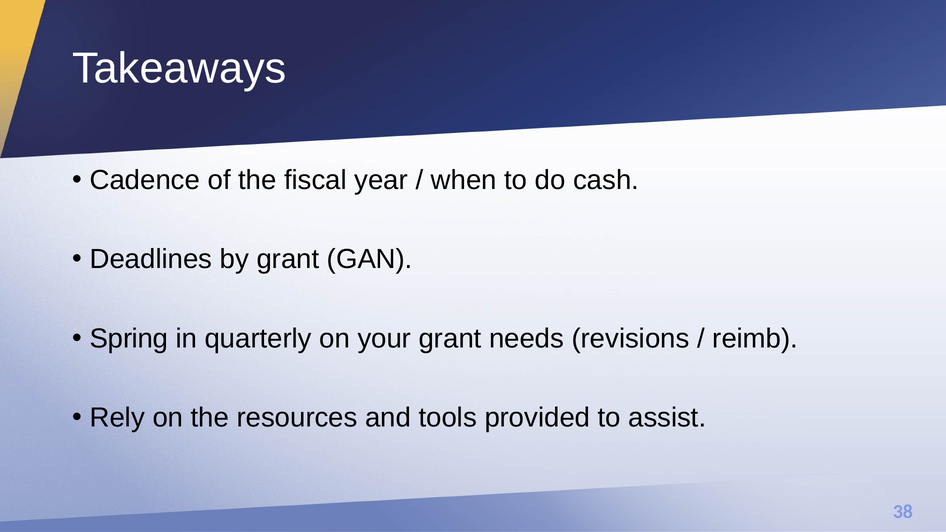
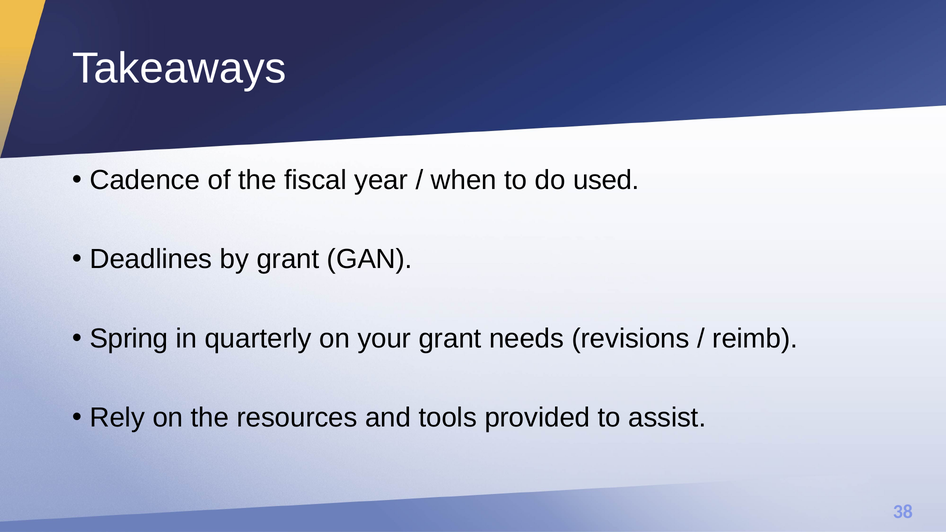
cash: cash -> used (606, 180)
